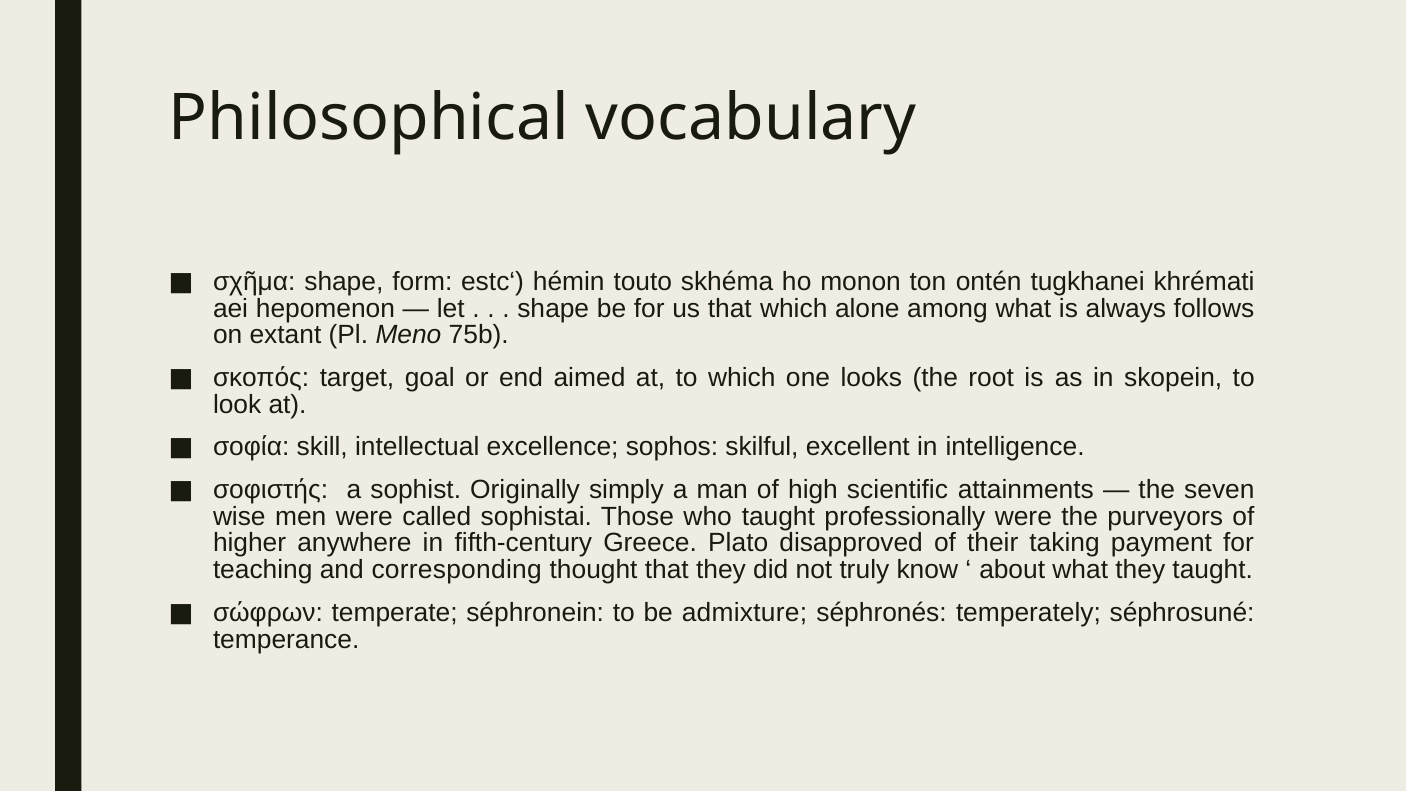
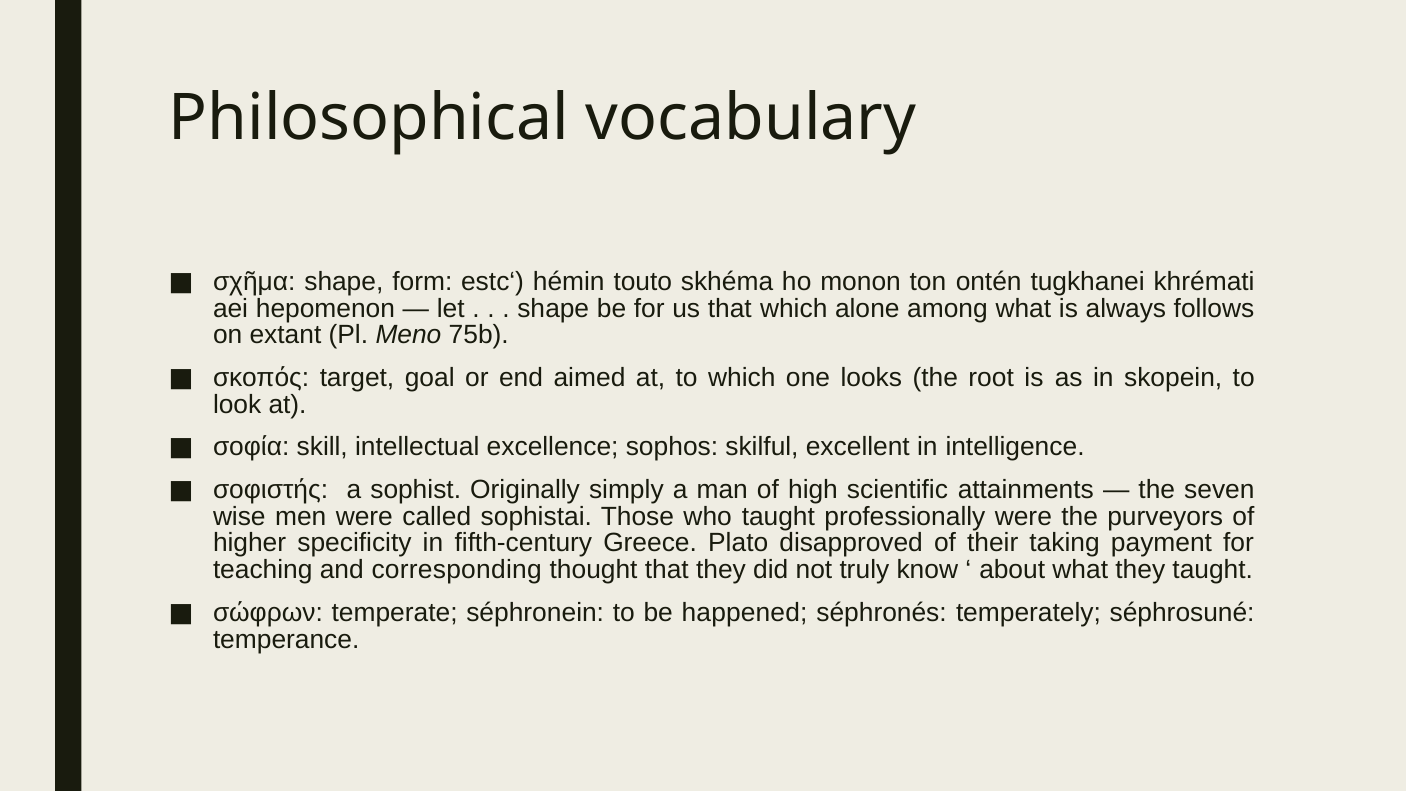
anywhere: anywhere -> specificity (354, 543)
admixture: admixture -> happened (745, 612)
